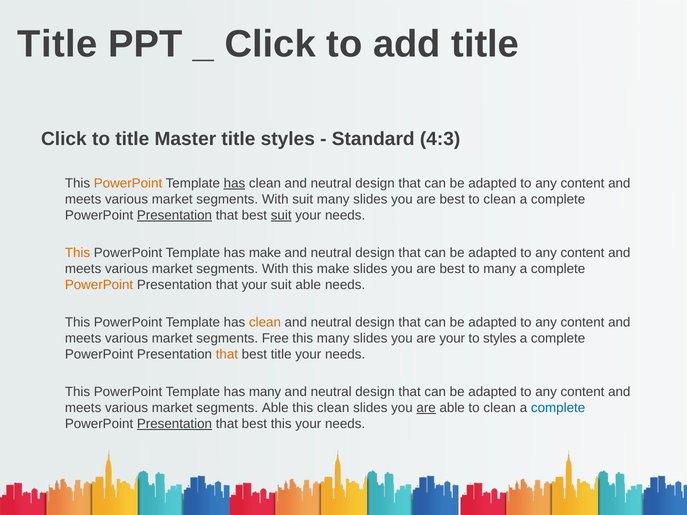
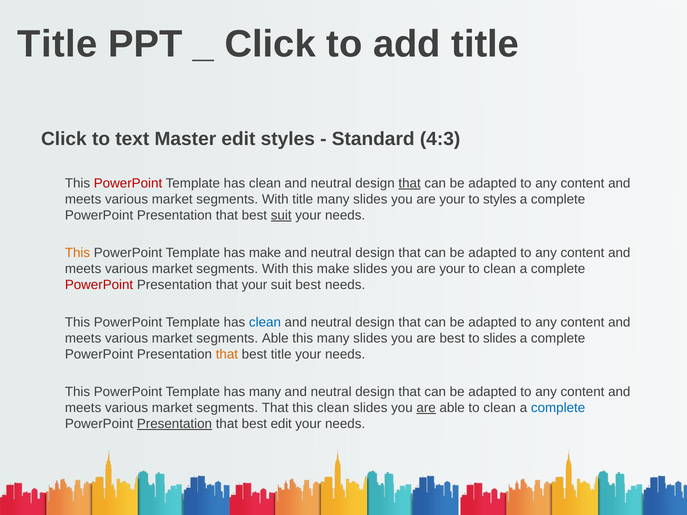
to title: title -> text (132, 139)
Master title: title -> edit (238, 139)
PowerPoint colour: orange -> red (128, 183)
has underline: present -> none (234, 183)
that underline: none -> present (410, 183)
With suit: suit -> title (303, 199)
best: best -> your (452, 199)
clean: clean -> styles (500, 199)
Presentation underline: present -> none (174, 215)
best: best -> your (452, 269)
many: many -> clean (500, 269)
PowerPoint colour: orange -> red (99, 285)
suit able: able -> best (308, 285)
clean colour: orange -> blue (265, 322)
segments Free: Free -> Able (275, 338)
are your: your -> best (452, 338)
to styles: styles -> slides (500, 338)
segments Able: Able -> That (275, 408)
best this: this -> edit (281, 424)
